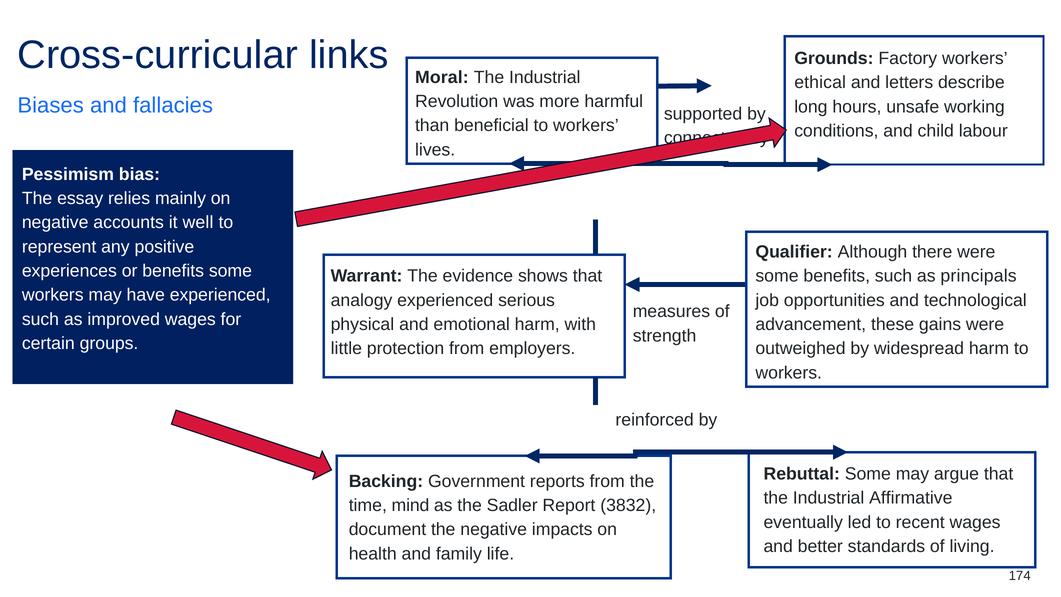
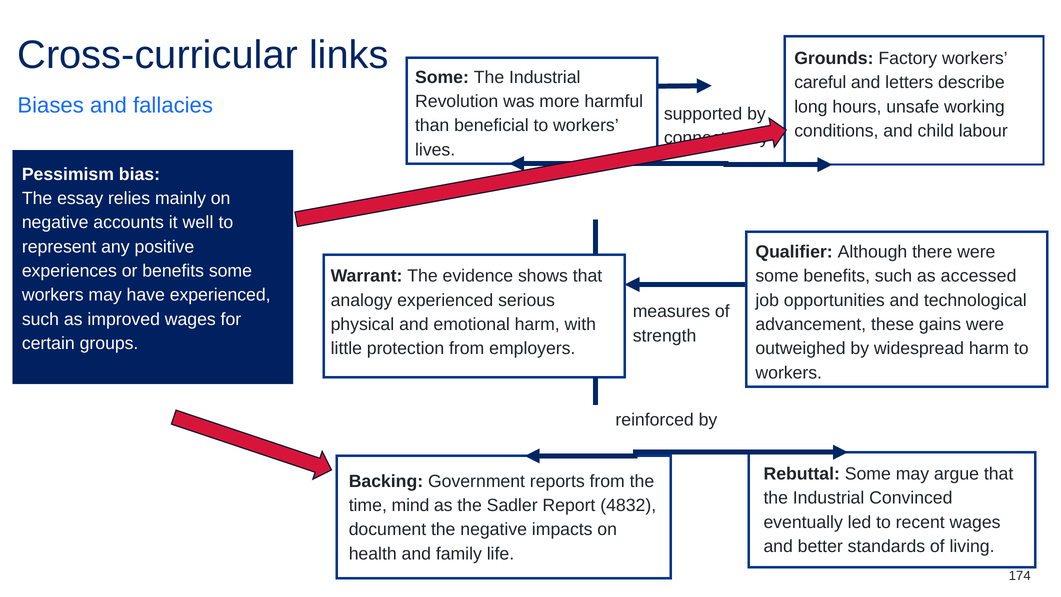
1: 1 -> 6 (424, 55)
Moral: Moral -> Some (442, 77)
ethical: ethical -> careful (820, 82)
principals: principals -> accessed (979, 276)
Affirmative: Affirmative -> Convinced (911, 498)
3832: 3832 -> 4832 (628, 505)
